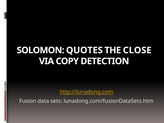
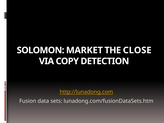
QUOTES: QUOTES -> MARKET (84, 50)
